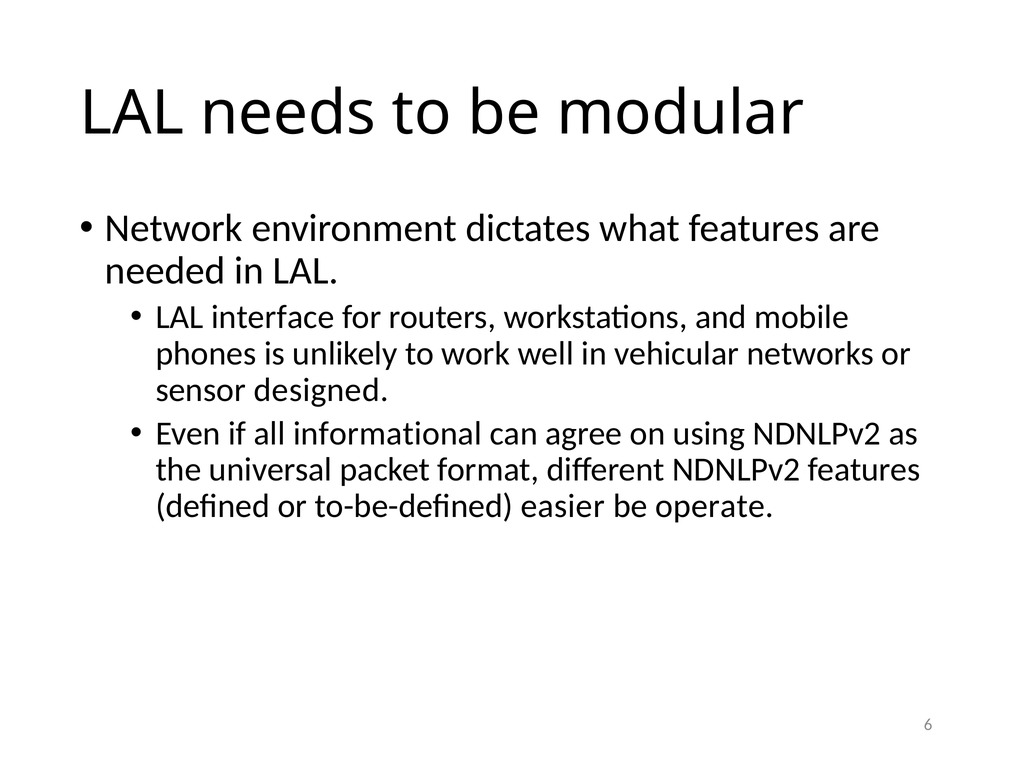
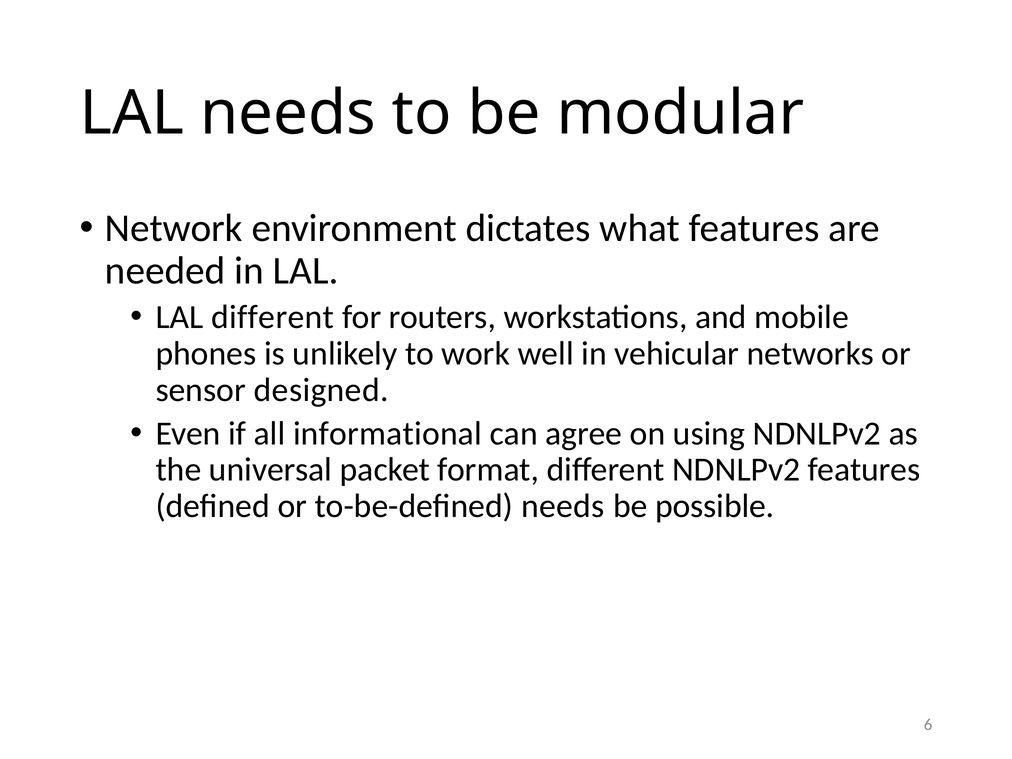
LAL interface: interface -> different (273, 317)
to-be-defined easier: easier -> needs (563, 506)
operate: operate -> possible (715, 506)
